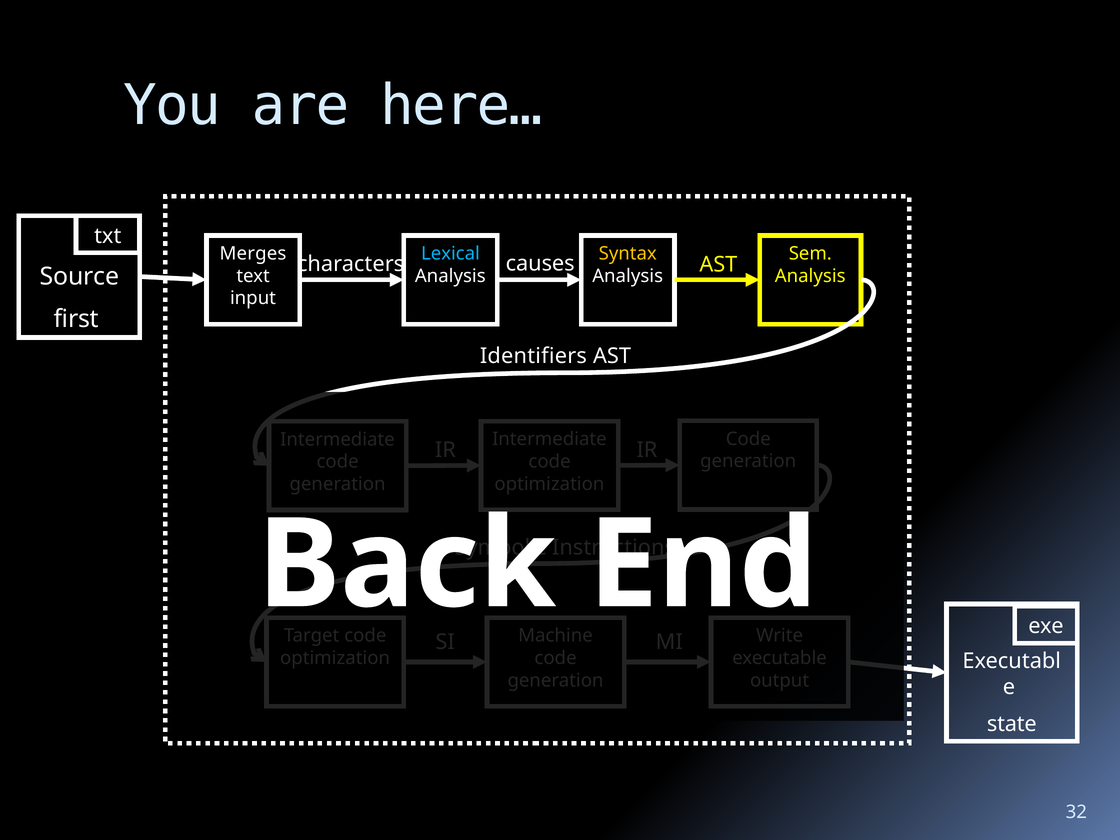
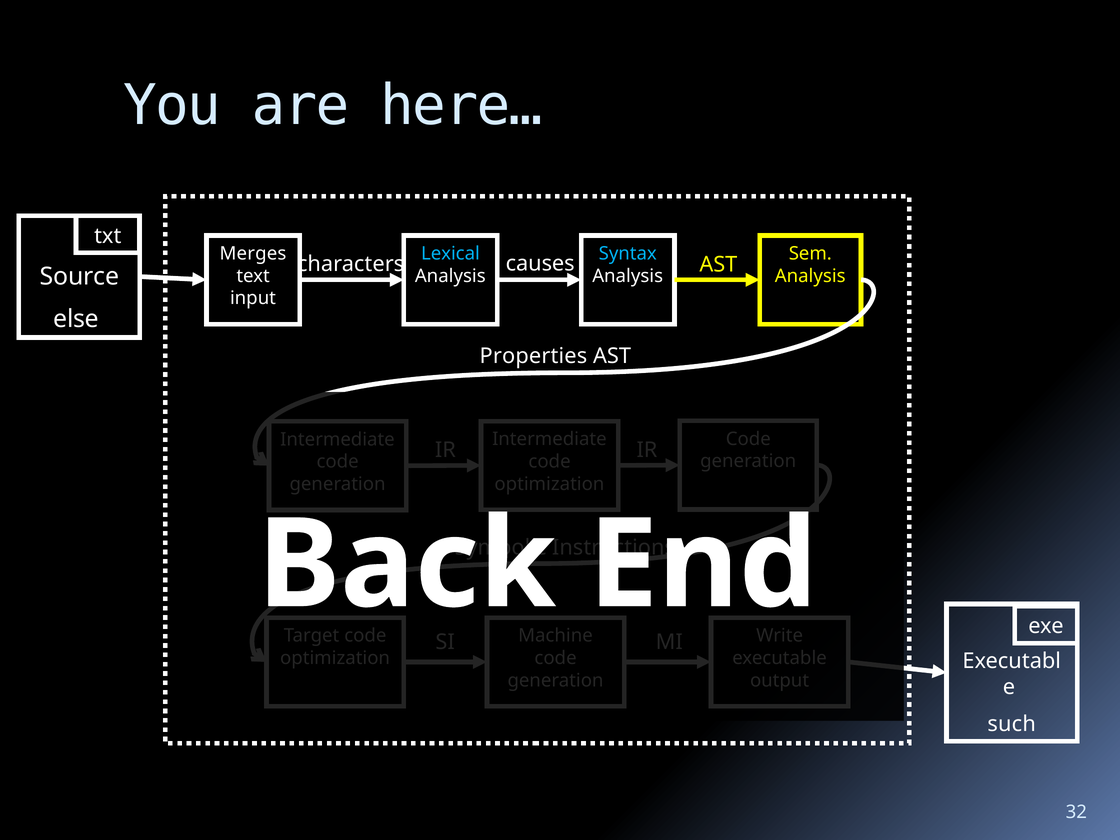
Syntax colour: yellow -> light blue (628, 254)
first: first -> else (76, 319)
Identifiers: Identifiers -> Properties (533, 356)
state: state -> such (1012, 724)
